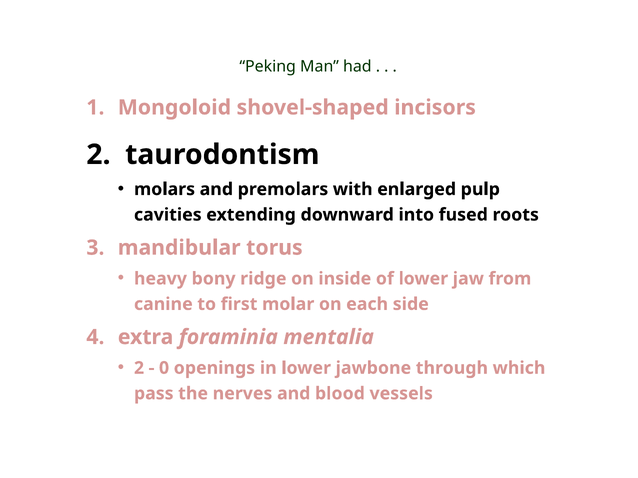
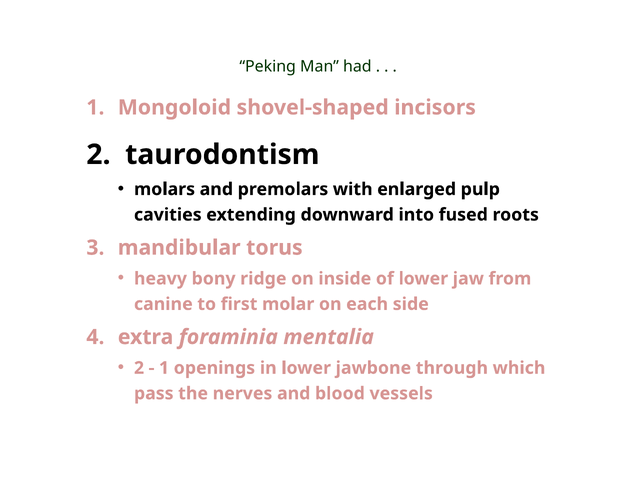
0: 0 -> 1 (164, 368)
